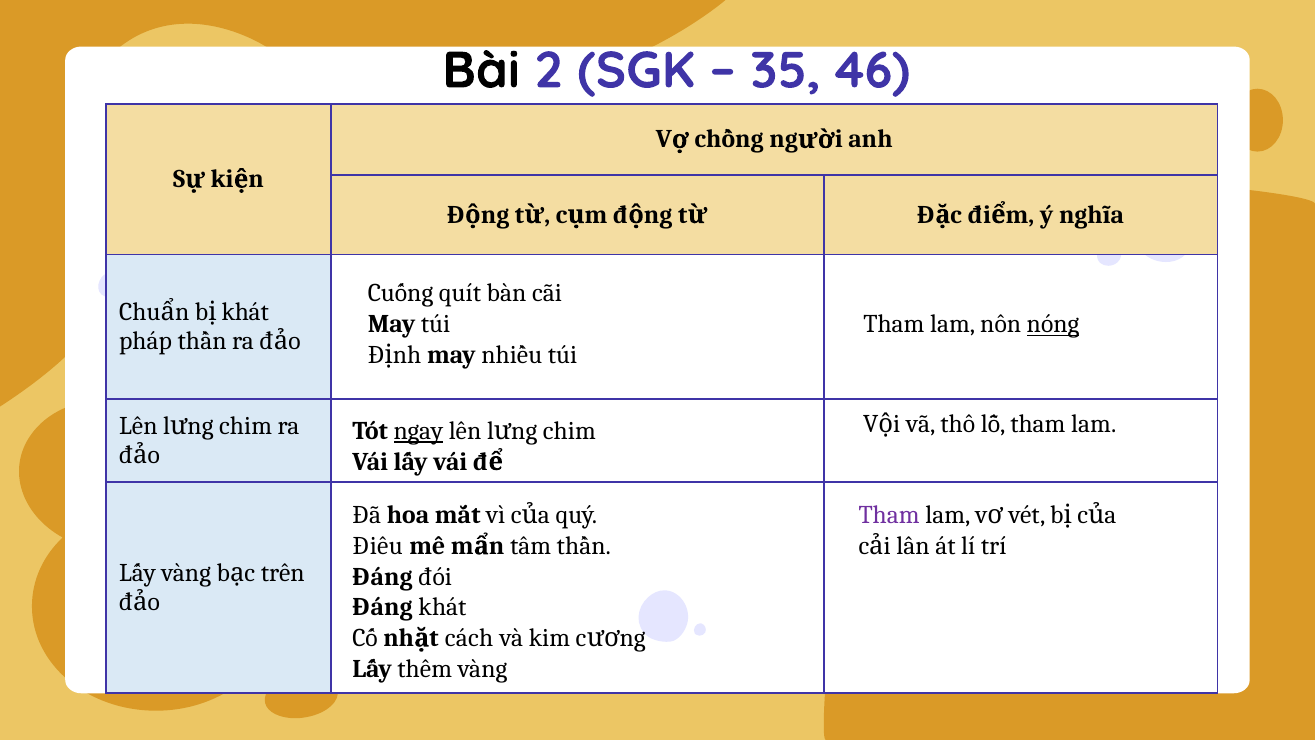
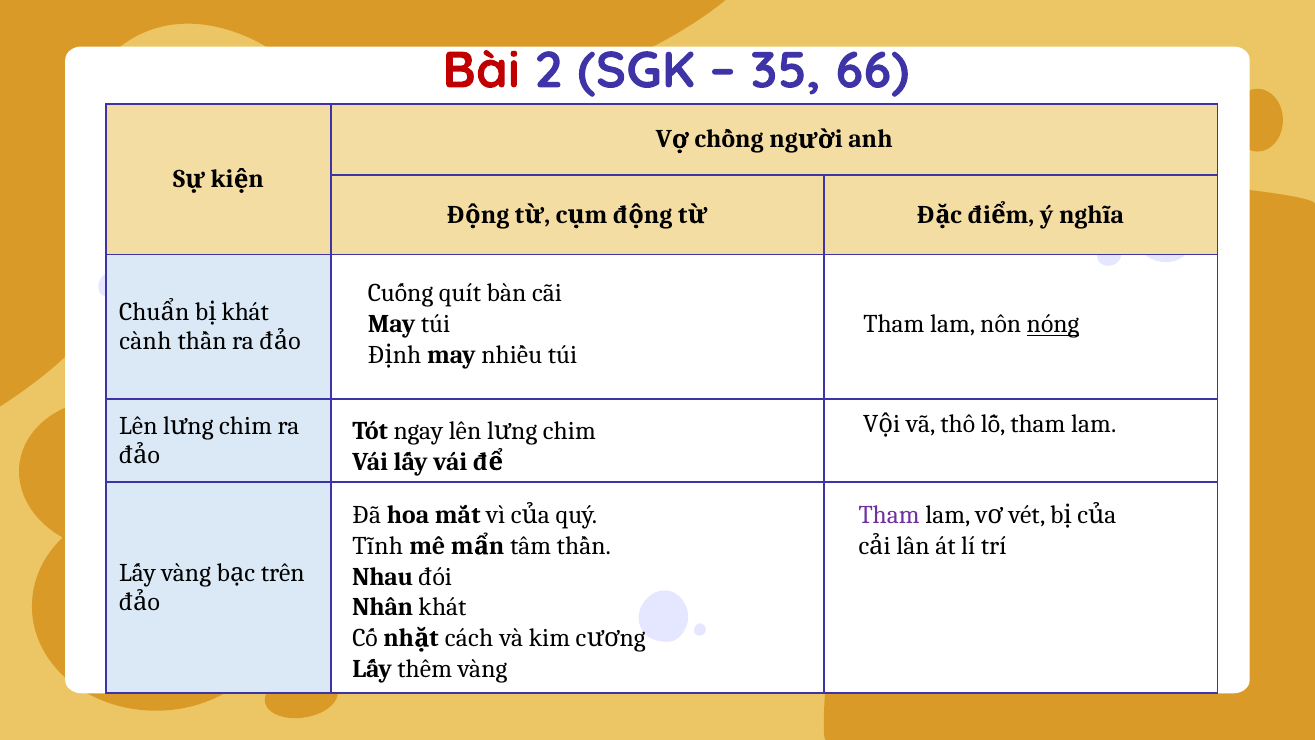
Bài colour: black -> red (481, 71)
46: 46 -> 66 (872, 71)
pháp: pháp -> cành (145, 341)
ngay underline: present -> none (418, 431)
Điều: Điều -> Tĩnh (378, 546)
Đáng: Đáng -> Nhau (383, 576)
Đáng: Đáng -> Nhấn (383, 607)
